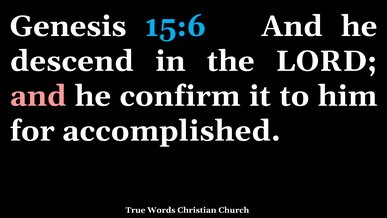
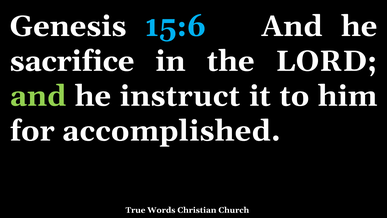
descend: descend -> sacrifice (72, 61)
and colour: pink -> light green (38, 96)
confirm: confirm -> instruct (180, 96)
